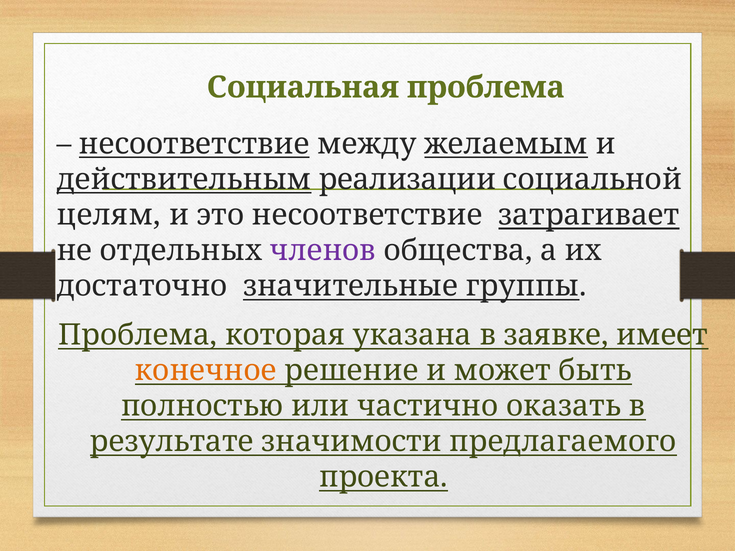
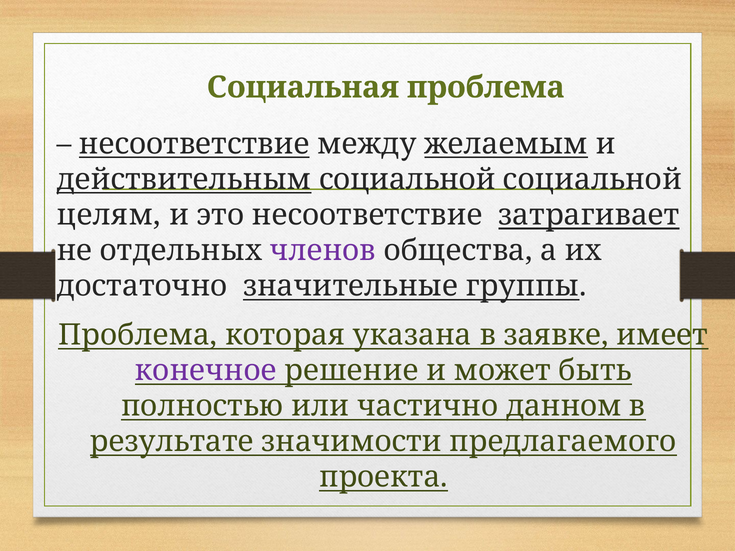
действительным реализации: реализации -> социальной (407, 180)
конечное colour: orange -> purple (206, 371)
оказать: оказать -> данном (564, 406)
